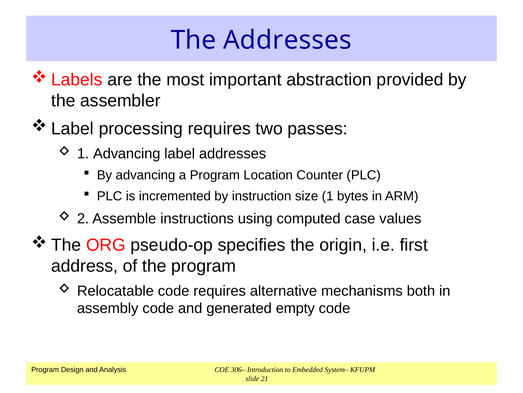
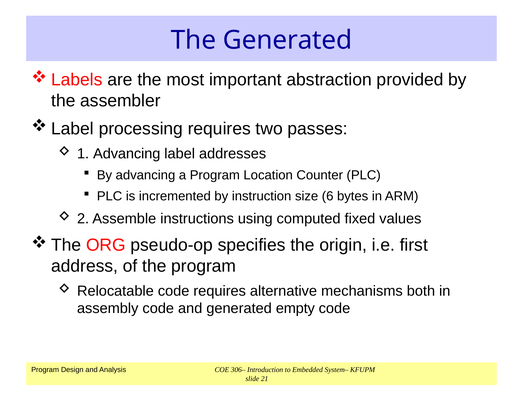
The Addresses: Addresses -> Generated (288, 40)
size 1: 1 -> 6 (328, 196)
case: case -> fixed (360, 218)
